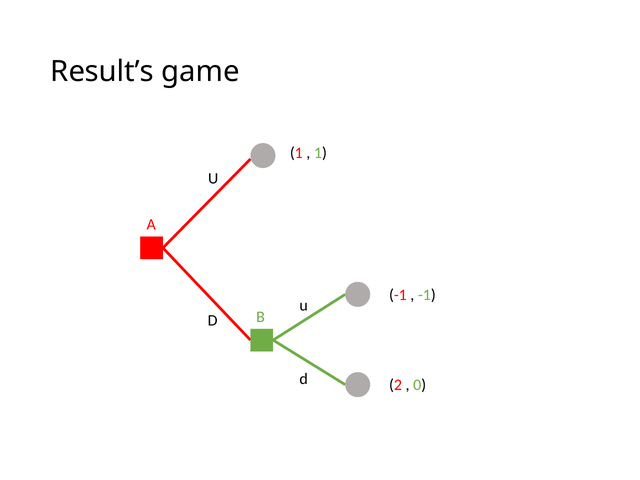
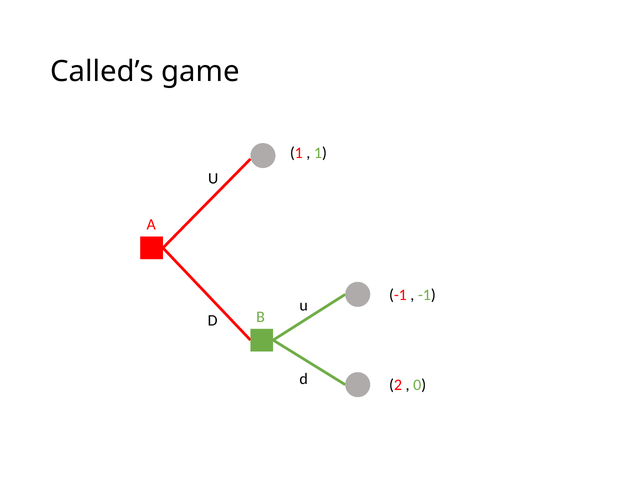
Result’s: Result’s -> Called’s (102, 72)
